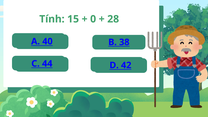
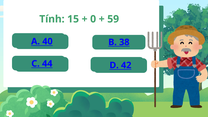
28: 28 -> 59 (113, 19)
